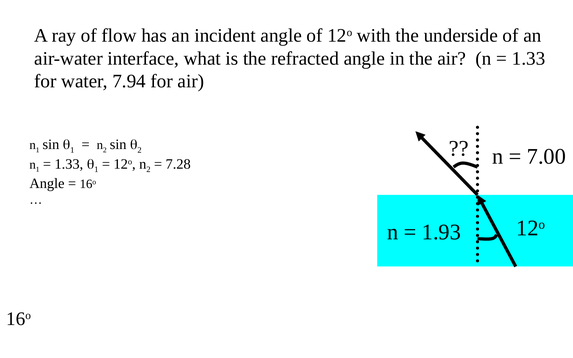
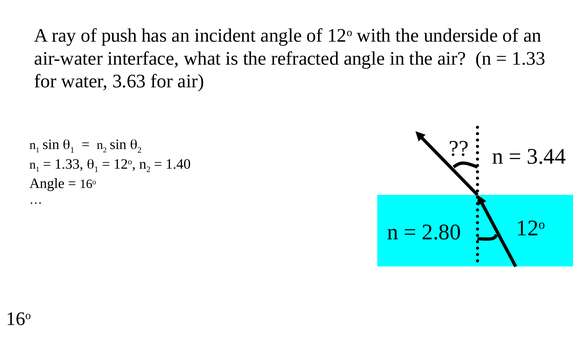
flow: flow -> push (119, 35)
7.94: 7.94 -> 3.63 (129, 81)
7.00: 7.00 -> 3.44 (546, 157)
7.28: 7.28 -> 1.40 (178, 164)
1.93: 1.93 -> 2.80 (441, 232)
